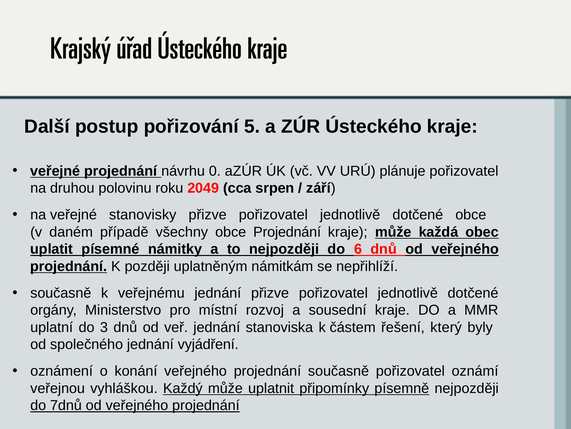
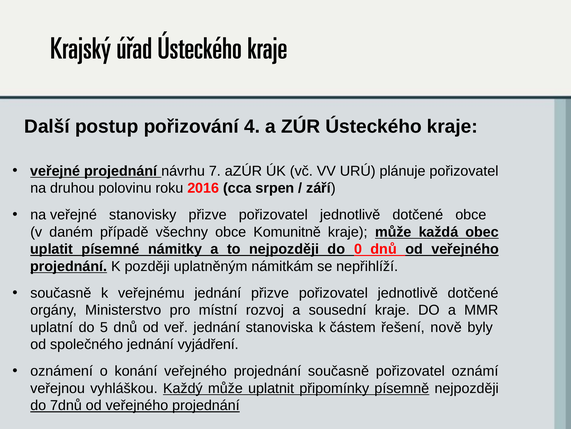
5: 5 -> 4 (252, 126)
0: 0 -> 7 (215, 171)
2049: 2049 -> 2016 (203, 188)
obce Projednání: Projednání -> Komunitně (287, 232)
6: 6 -> 0 (358, 249)
3: 3 -> 5 (104, 327)
který: který -> nově (446, 327)
